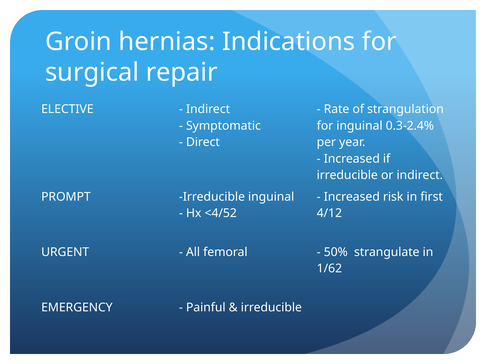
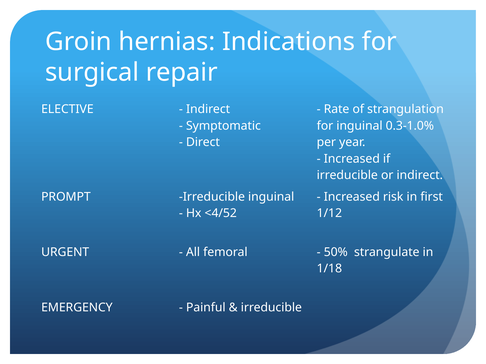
0.3-2.4%: 0.3-2.4% -> 0.3-1.0% (410, 126)
4/12: 4/12 -> 1/12 (329, 214)
1/62: 1/62 -> 1/18 (329, 269)
